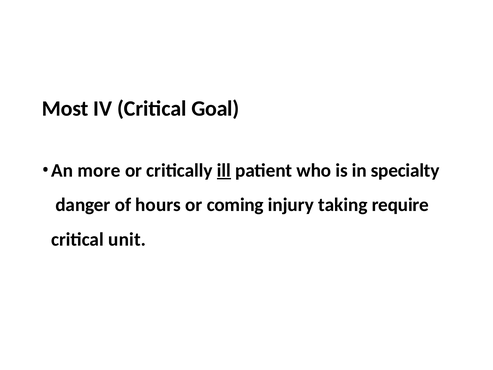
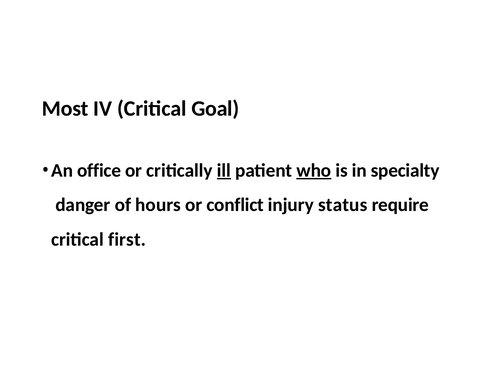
more: more -> office (99, 170)
who underline: none -> present (314, 170)
coming: coming -> conflict (235, 205)
taking: taking -> status (343, 205)
unit: unit -> first (127, 239)
